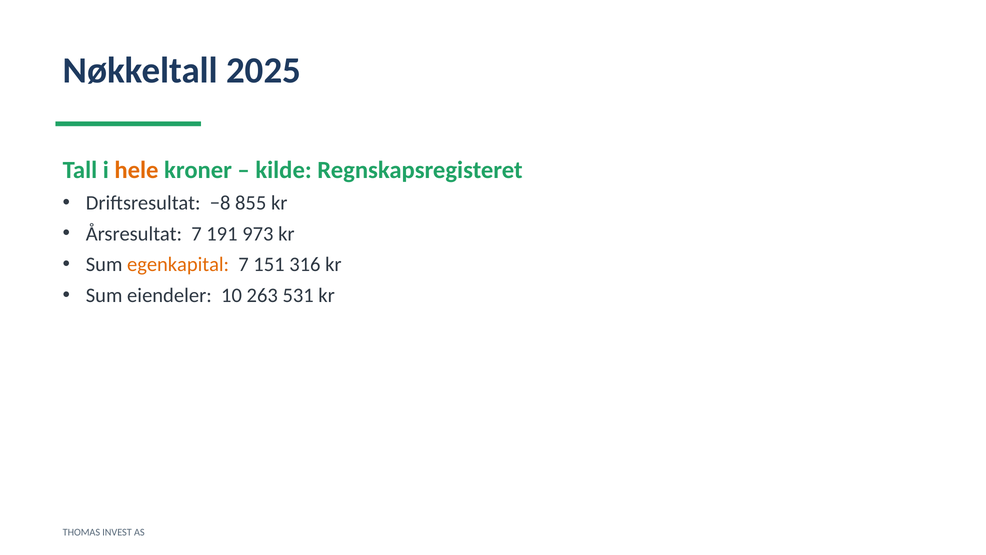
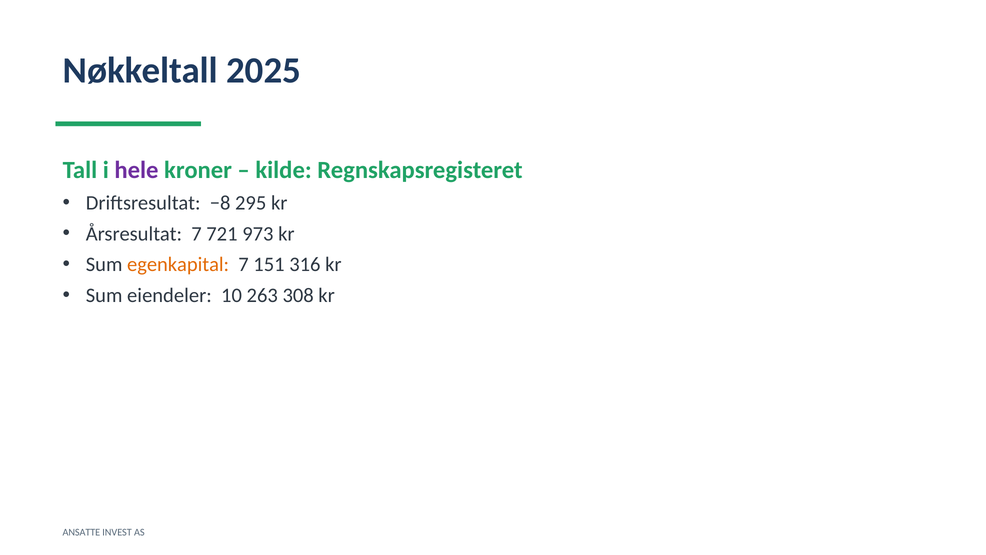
hele colour: orange -> purple (136, 170)
855: 855 -> 295 (251, 203)
191: 191 -> 721 (222, 234)
531: 531 -> 308 (298, 295)
THOMAS: THOMAS -> ANSATTE (81, 532)
